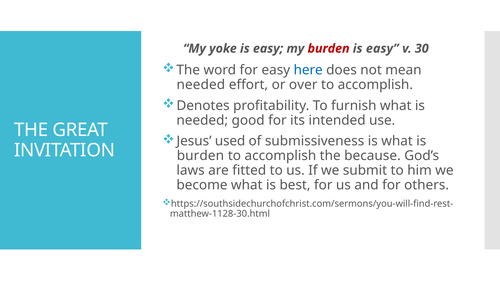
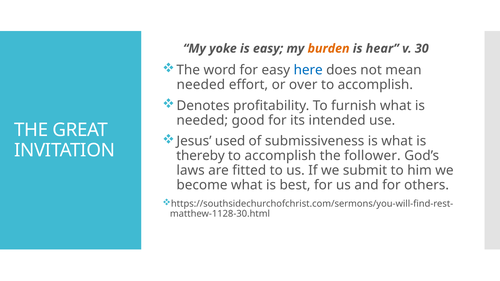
burden colour: red -> orange (329, 49)
easy: easy -> hear (382, 49)
burden: burden -> thereby (201, 156)
because: because -> follower (372, 156)
